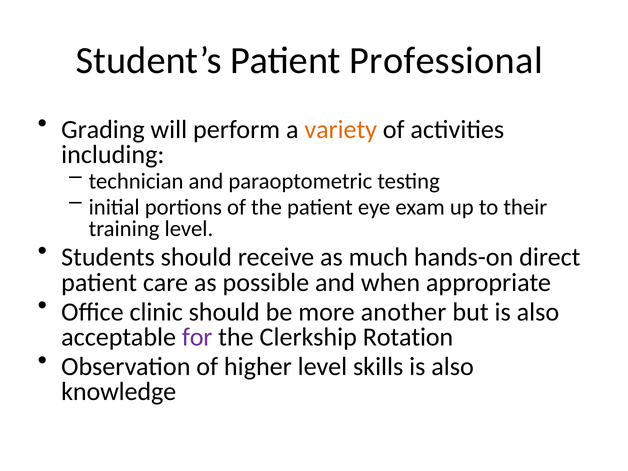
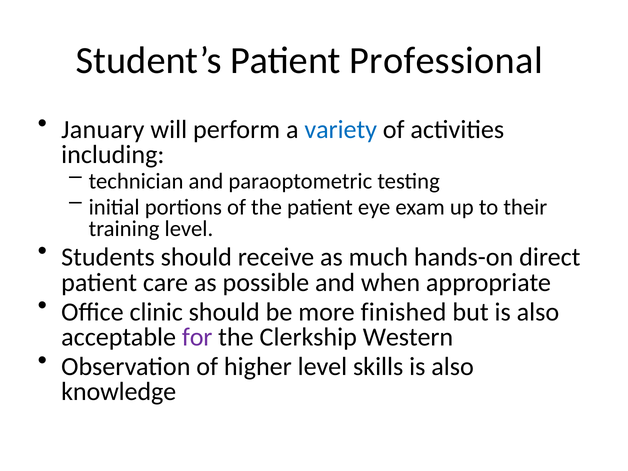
Grading: Grading -> January (103, 130)
variety colour: orange -> blue (341, 130)
another: another -> finished (403, 312)
Rotation: Rotation -> Western (408, 337)
